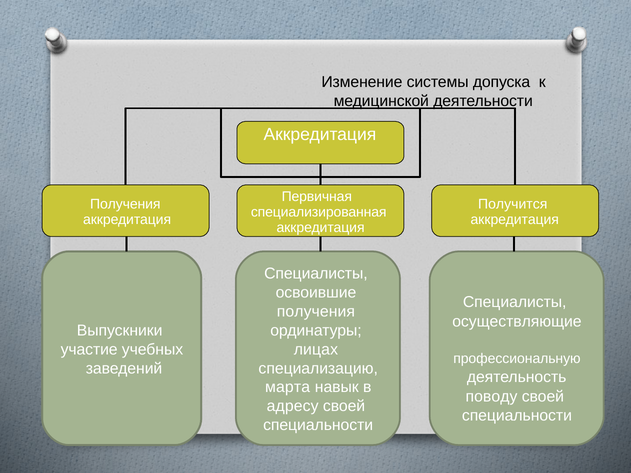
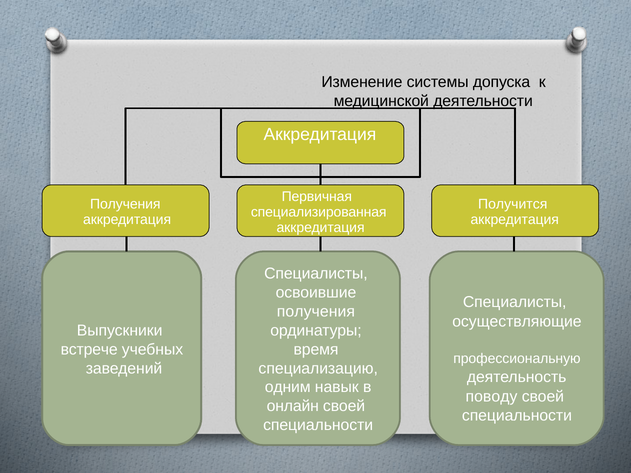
участие: участие -> встрече (89, 350)
лицах: лицах -> время (316, 350)
марта: марта -> одним (288, 387)
адресу: адресу -> онлайн (293, 406)
